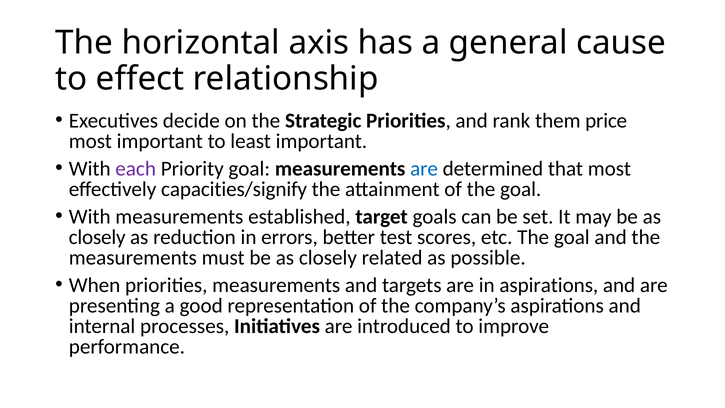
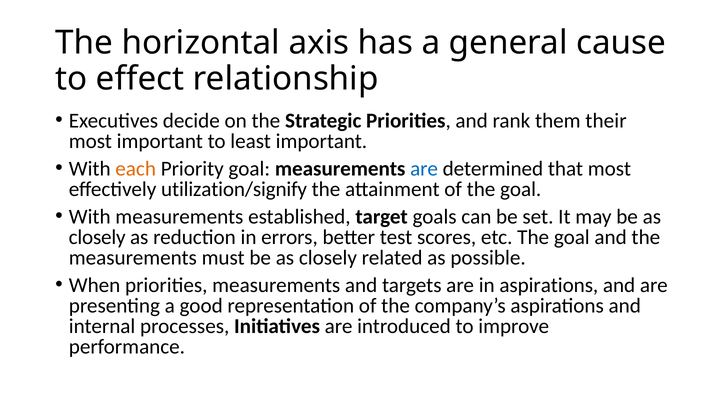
price: price -> their (606, 121)
each colour: purple -> orange (136, 169)
capacities/signify: capacities/signify -> utilization/signify (234, 189)
